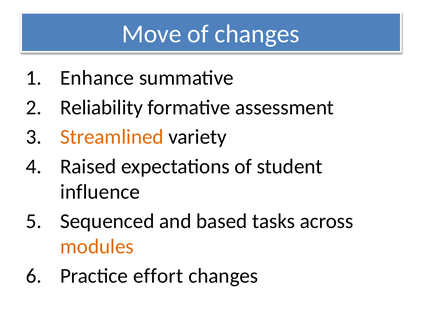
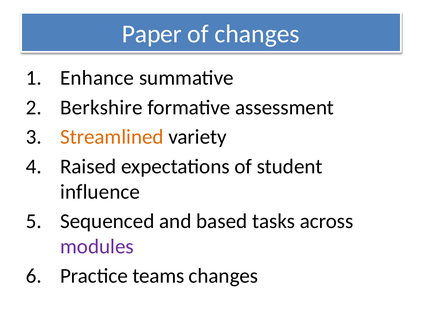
Move: Move -> Paper (152, 34)
Reliability: Reliability -> Berkshire (101, 108)
modules colour: orange -> purple (97, 247)
effort: effort -> teams (158, 276)
